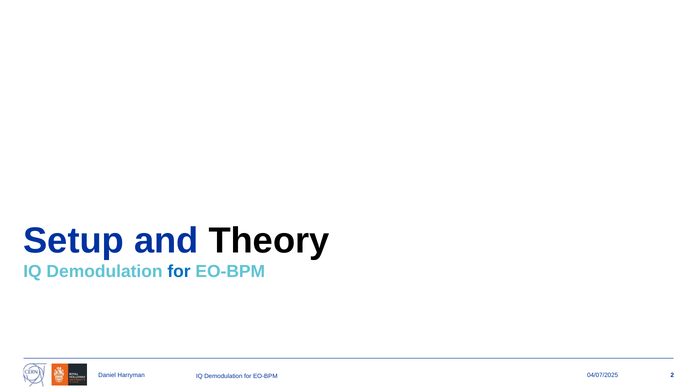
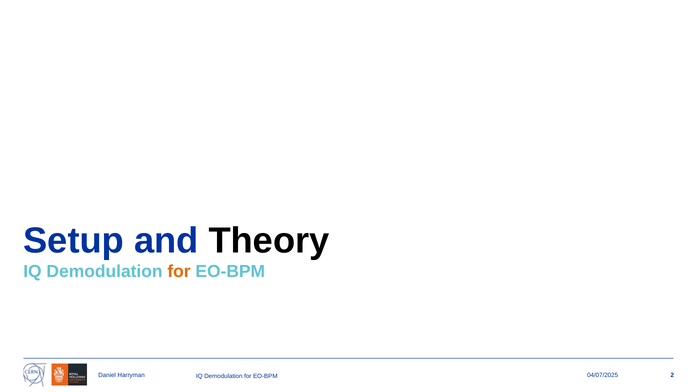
for colour: blue -> orange (179, 272)
